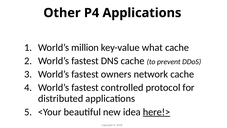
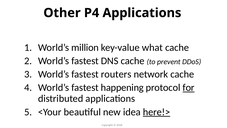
owners: owners -> routers (116, 74)
controlled: controlled -> happening (122, 87)
for underline: none -> present (189, 87)
